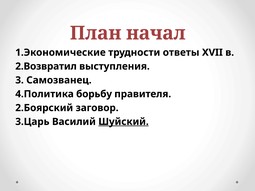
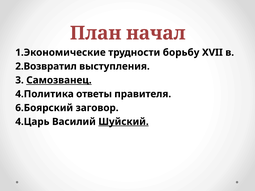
ответы: ответы -> борьбу (181, 53)
Самозванец underline: none -> present (59, 80)
борьбу: борьбу -> ответы (94, 94)
2.Боярский: 2.Боярский -> 6.Боярский (44, 108)
3.Царь: 3.Царь -> 4.Царь (32, 122)
